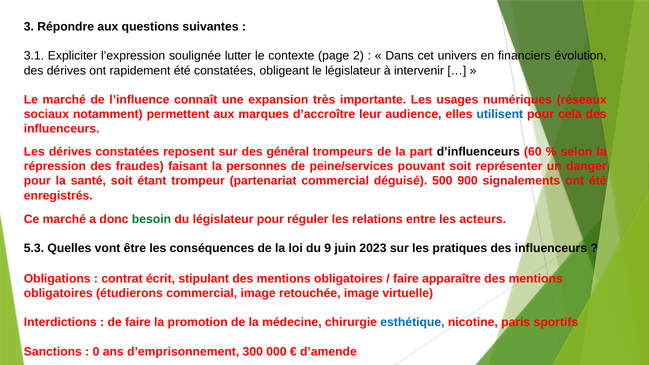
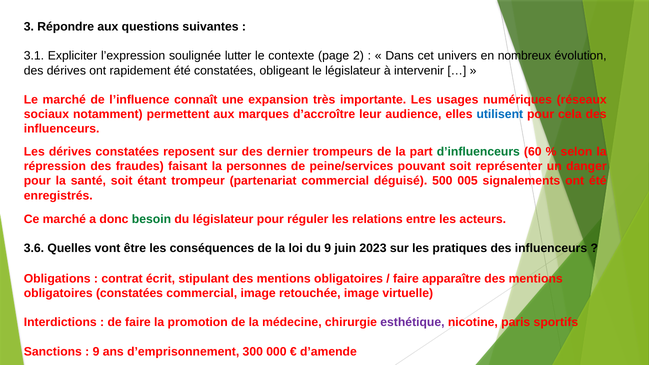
financiers: financiers -> nombreux (524, 56)
général: général -> dernier (288, 152)
d’influenceurs colour: black -> green (478, 152)
900: 900 -> 005 (468, 181)
5.3: 5.3 -> 3.6 (34, 248)
obligatoires étudierons: étudierons -> constatées (130, 293)
esthétique colour: blue -> purple (412, 322)
0: 0 -> 9 (96, 352)
